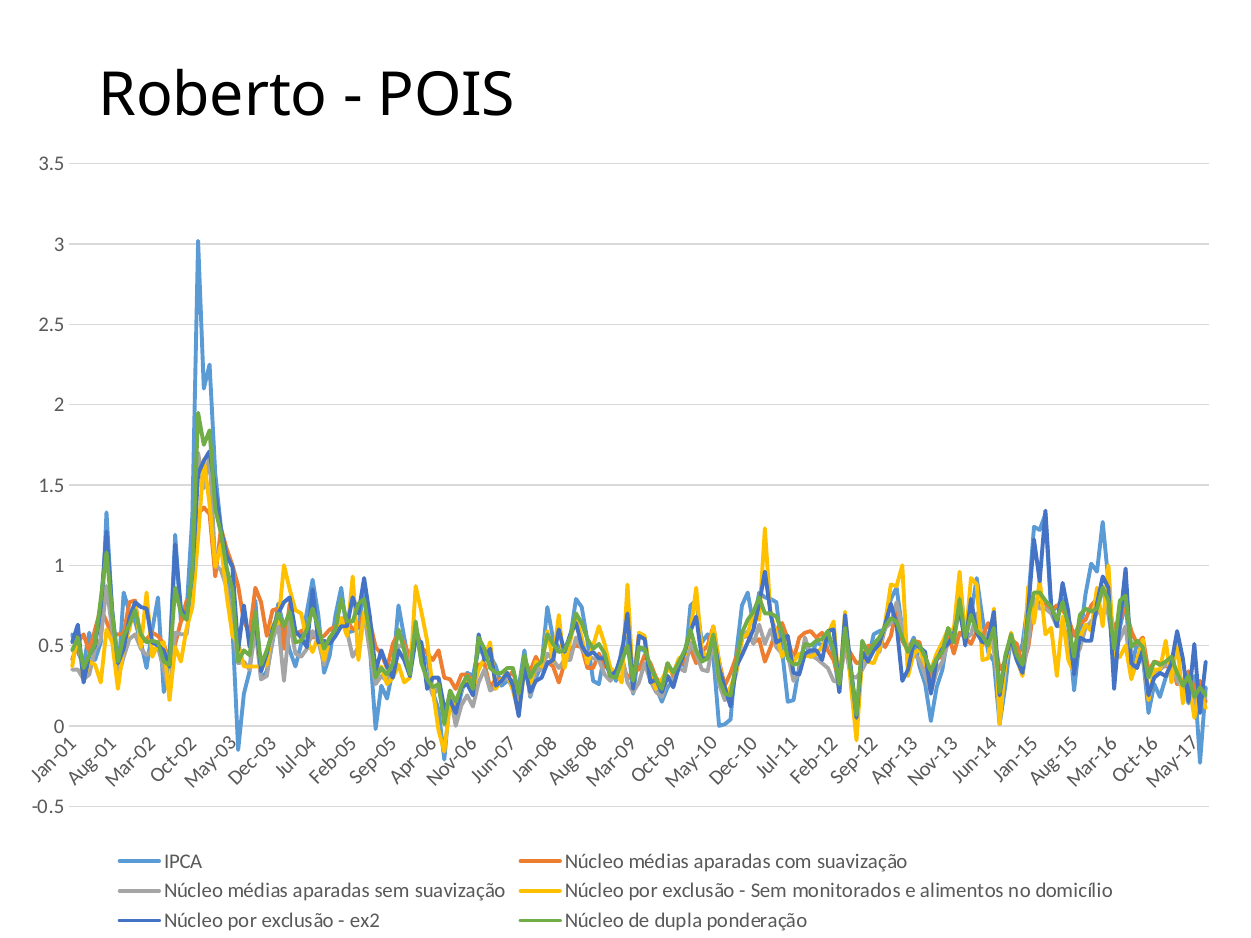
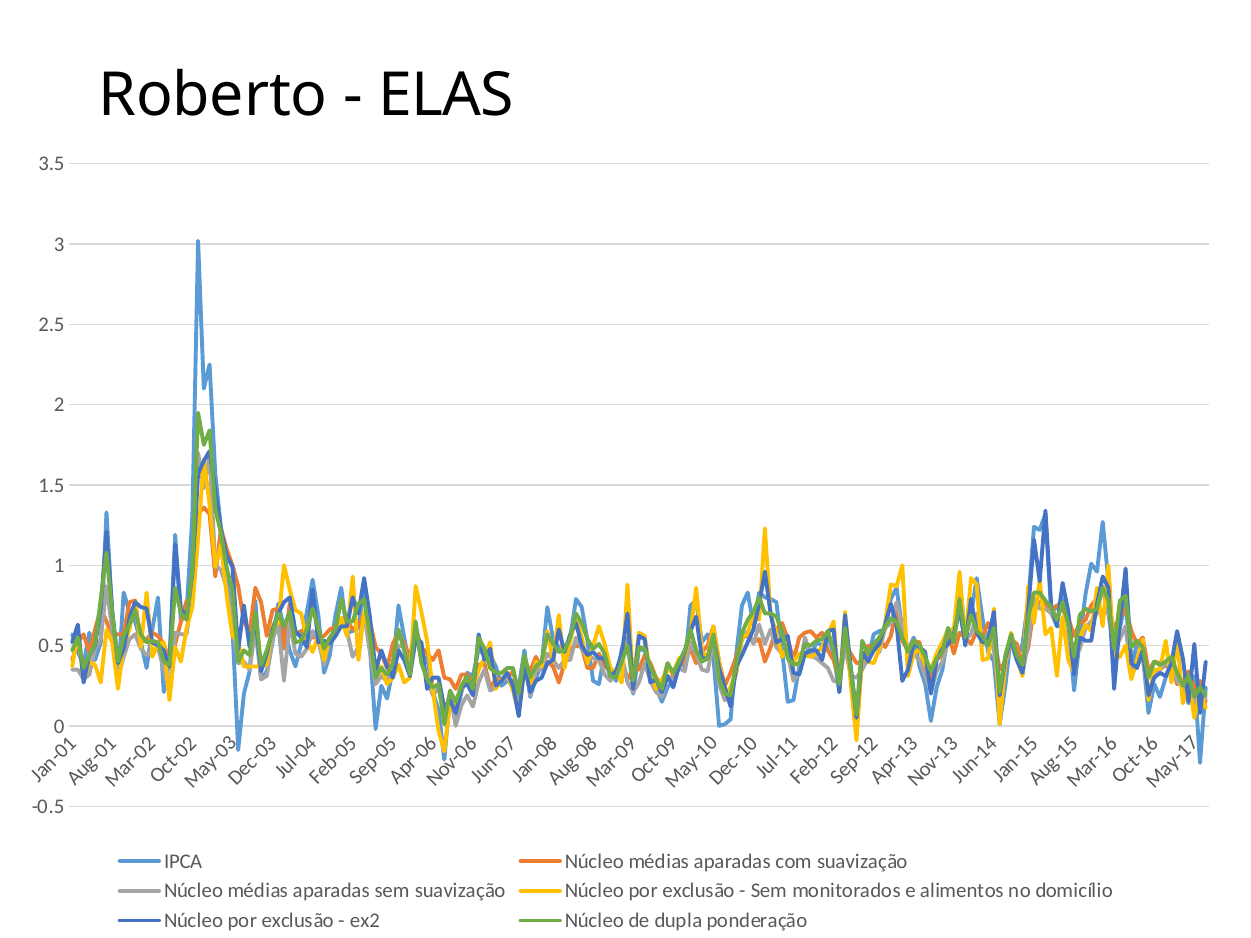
POIS: POIS -> ELAS (446, 96)
